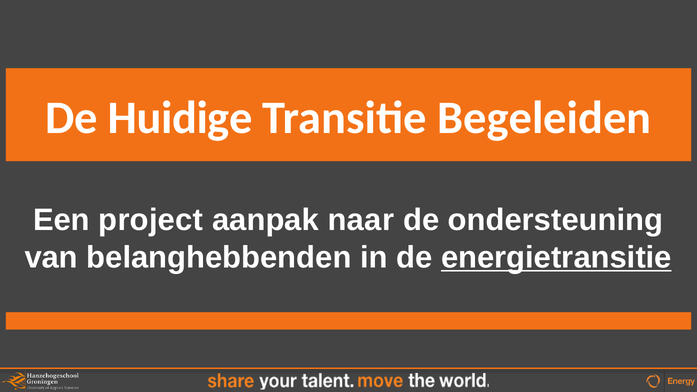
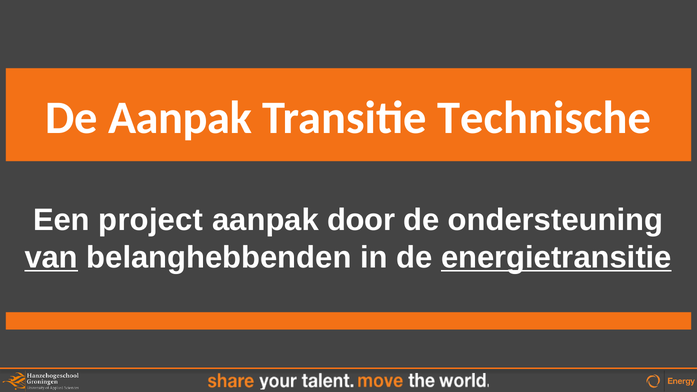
De Huidige: Huidige -> Aanpak (180, 118)
Begeleiden: Begeleiden -> Technische (544, 118)
naar: naar -> door (361, 220)
van underline: none -> present (51, 257)
